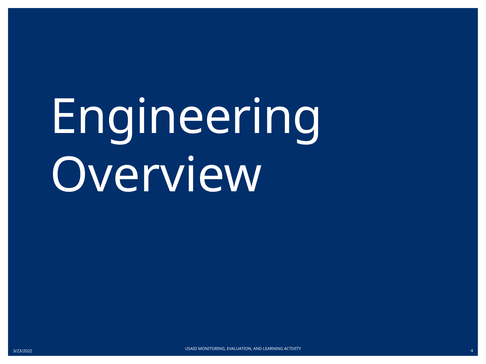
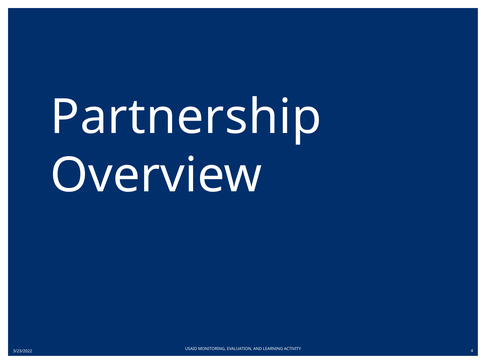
Engineering: Engineering -> Partnership (186, 117)
